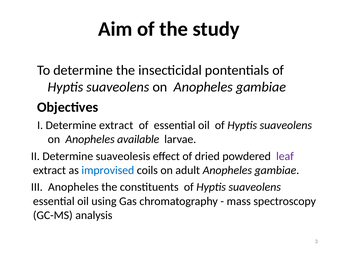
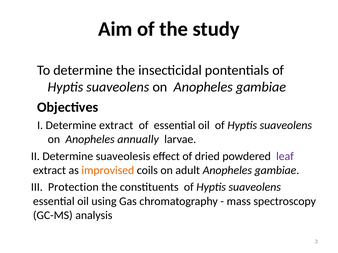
available: available -> annually (138, 140)
improvised colour: blue -> orange (108, 171)
III Anopheles: Anopheles -> Protection (73, 187)
